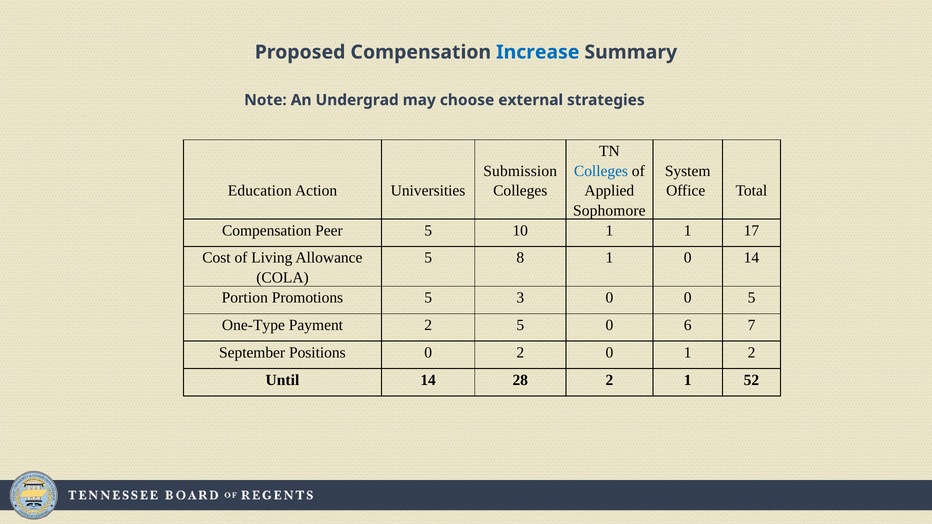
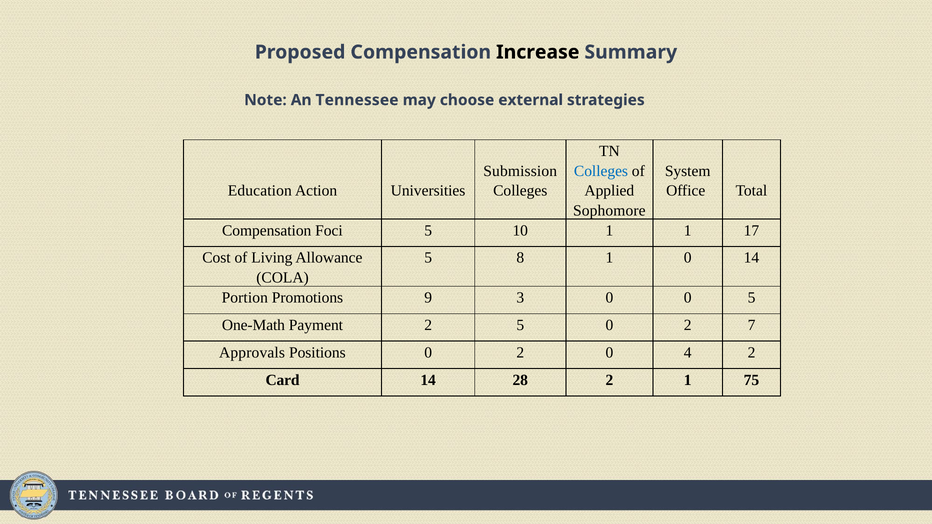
Increase colour: blue -> black (538, 52)
Undergrad: Undergrad -> Tennessee (357, 100)
Peer: Peer -> Foci (329, 231)
Promotions 5: 5 -> 9 (428, 298)
One-Type: One-Type -> One-Math (253, 325)
5 0 6: 6 -> 2 (688, 325)
September: September -> Approvals (252, 353)
0 1: 1 -> 4 (688, 353)
Until: Until -> Card (283, 380)
52: 52 -> 75 (751, 380)
